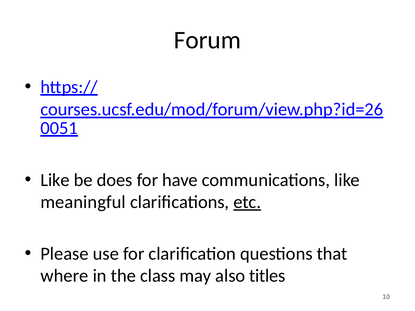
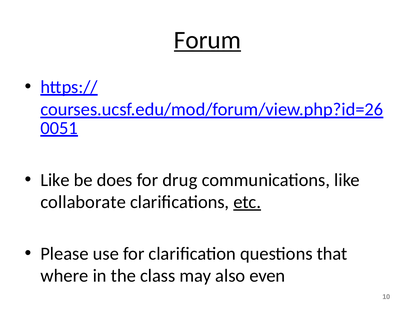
Forum underline: none -> present (207, 40)
have: have -> drug (180, 180)
meaningful: meaningful -> collaborate (83, 202)
titles: titles -> even (267, 276)
